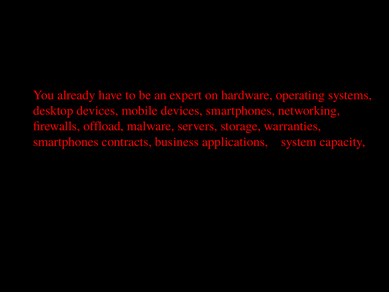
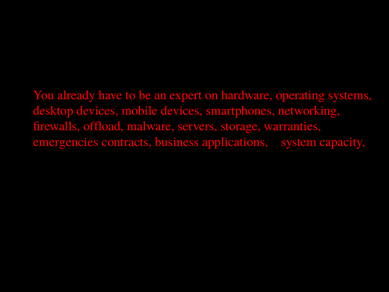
smartphones: smartphones -> emergencies (66, 142)
